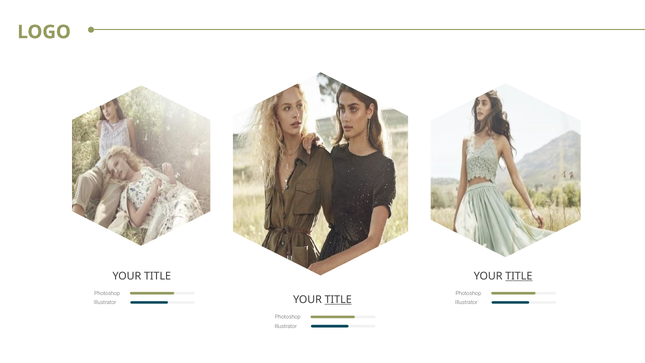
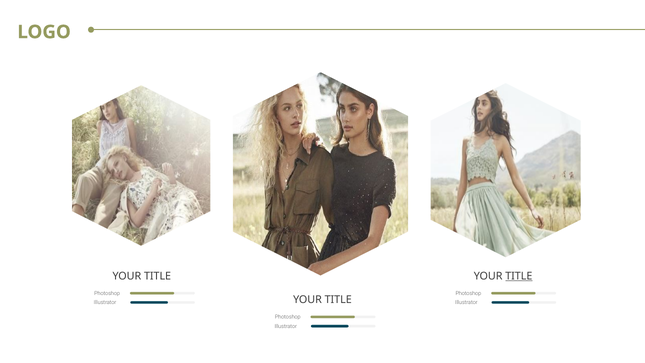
TITLE underline: present -> none (338, 300)
